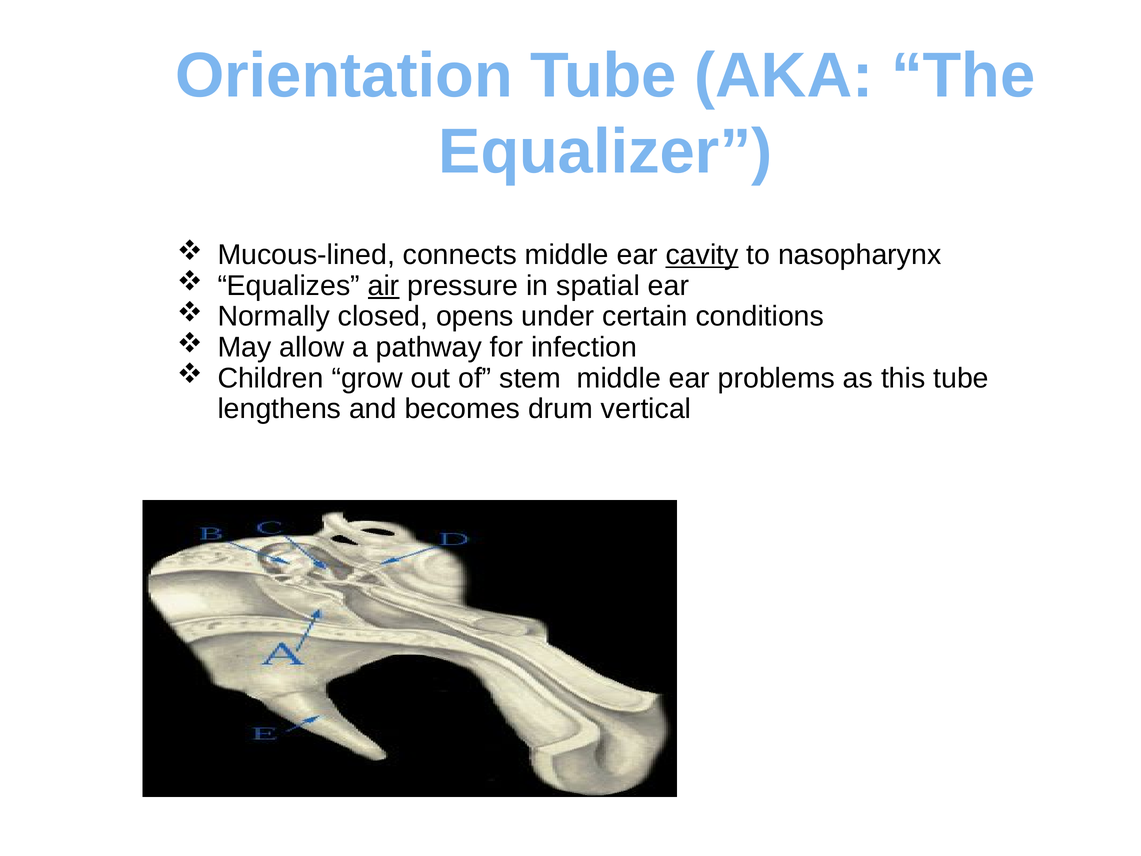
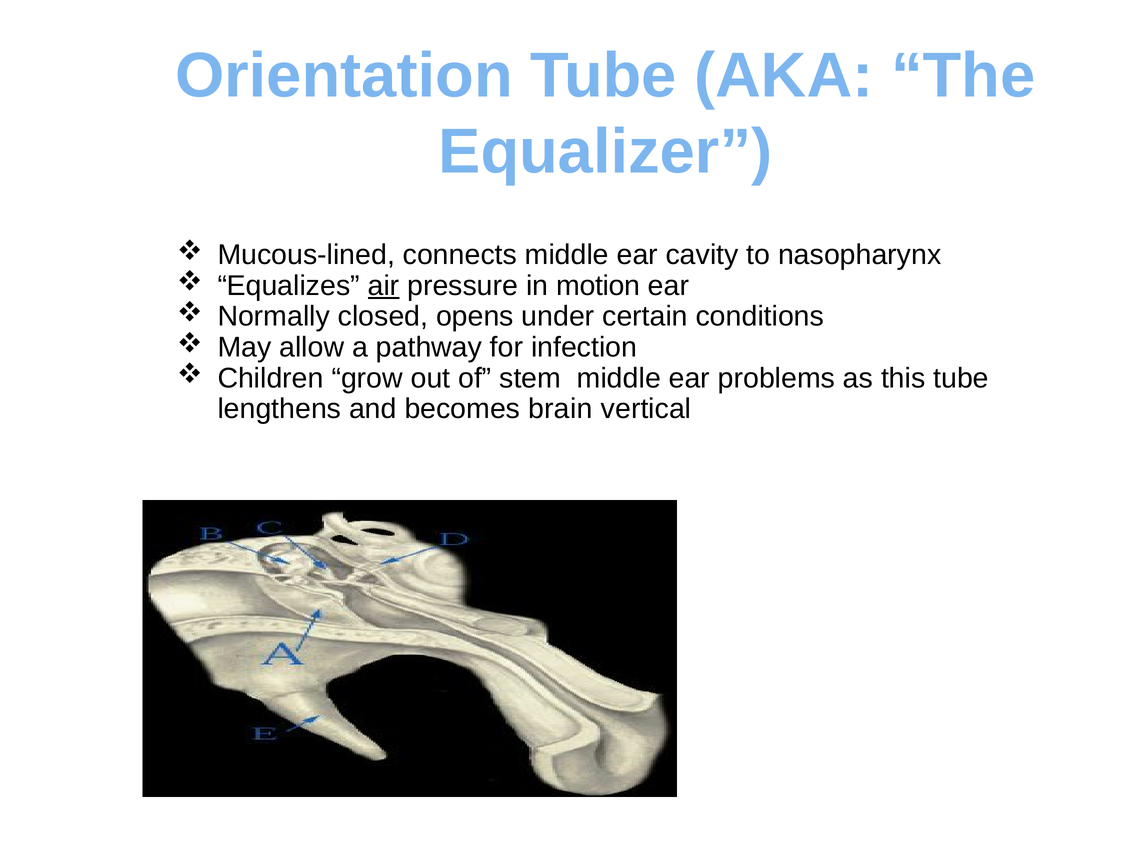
cavity underline: present -> none (702, 255)
spatial: spatial -> motion (598, 286)
drum: drum -> brain (560, 409)
